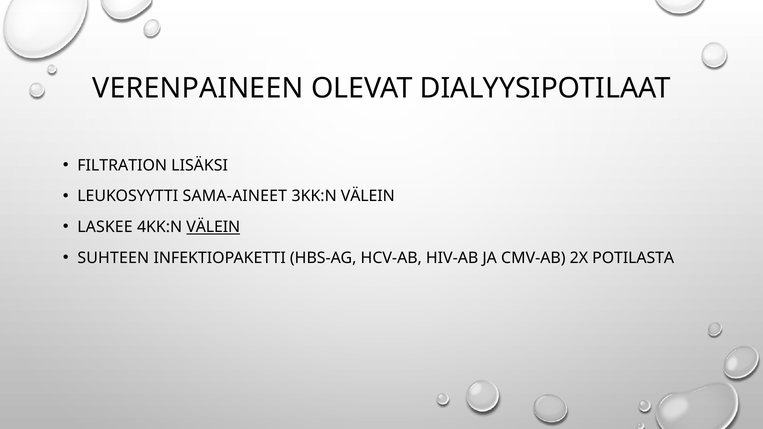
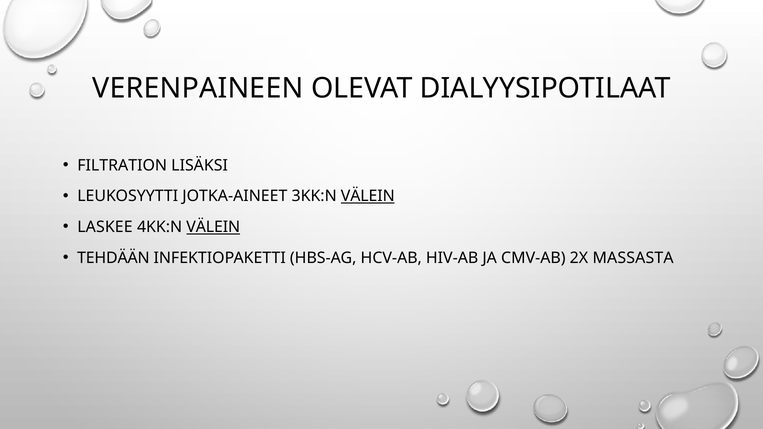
SAMA-AINEET: SAMA-AINEET -> JOTKA-AINEET (235, 196)
VÄLEIN underline: none -> present (368, 196)
SUHTEEN: SUHTEEN -> TEHDÄÄN (113, 258)
POTILASTA: POTILASTA -> MASSASTA (633, 258)
